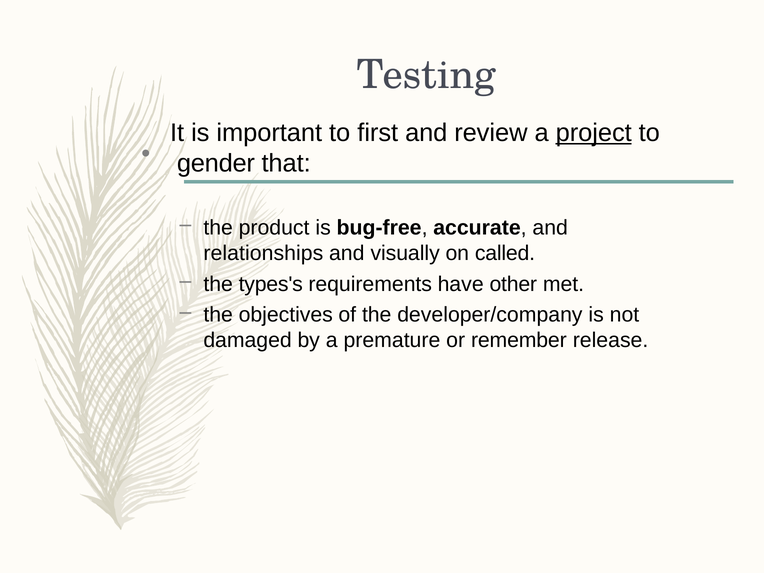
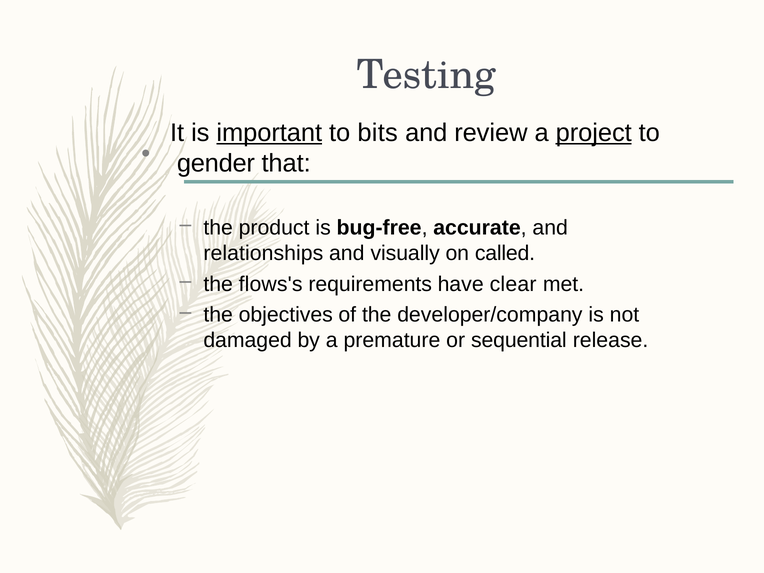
important underline: none -> present (269, 133)
first: first -> bits (378, 133)
types's: types's -> flows's (271, 284)
other: other -> clear (513, 284)
remember: remember -> sequential (519, 340)
